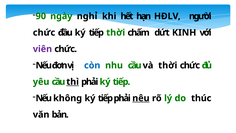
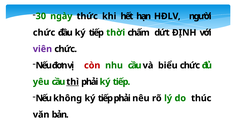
90: 90 -> 30 (41, 16)
nghỉ: nghỉ -> thức (87, 16)
KINH: KINH -> ĐỊNH (184, 33)
còn colour: blue -> red (92, 65)
và thời: thời -> biểu (168, 65)
nêu underline: present -> none (141, 98)
